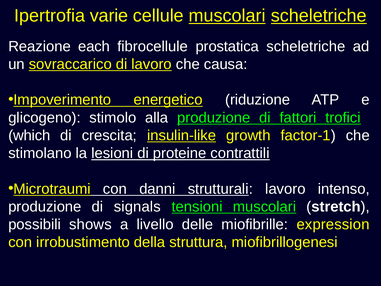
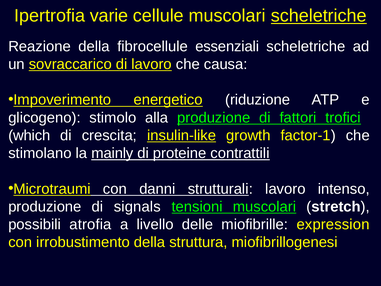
muscolari underline: present -> none (227, 16)
Reazione each: each -> della (94, 46)
prostatica: prostatica -> essenziali (227, 46)
lesioni: lesioni -> mainly (112, 153)
shows: shows -> atrofia (90, 224)
